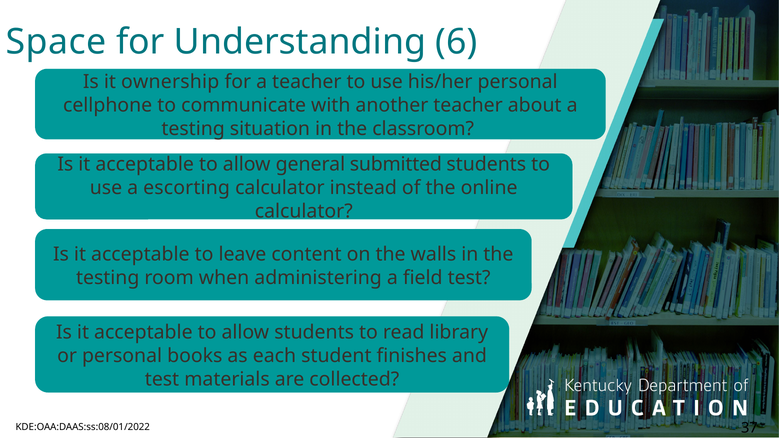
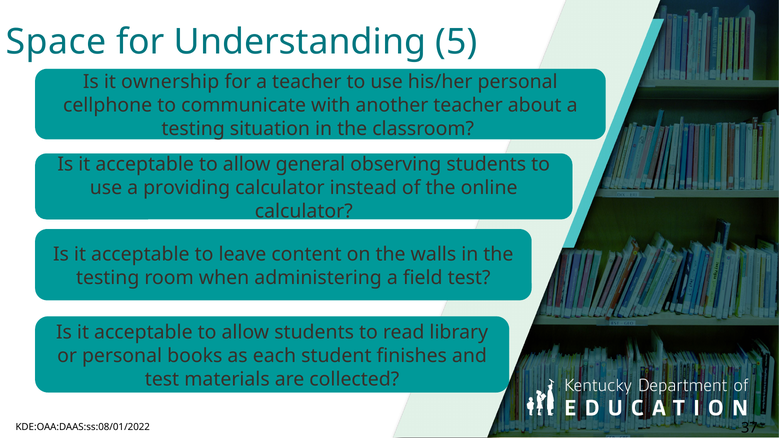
6: 6 -> 5 (456, 42)
submitted: submitted -> observing (396, 164)
escorting: escorting -> providing (187, 188)
